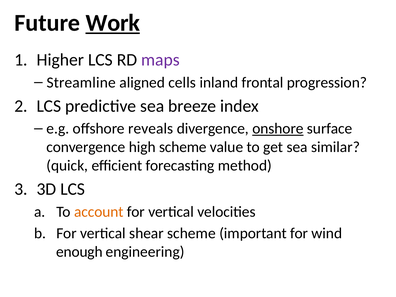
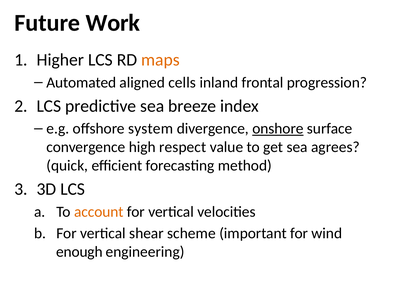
Work underline: present -> none (113, 23)
maps colour: purple -> orange (160, 60)
Streamline: Streamline -> Automated (81, 82)
reveals: reveals -> system (151, 129)
high scheme: scheme -> respect (183, 147)
similar: similar -> agrees (335, 147)
